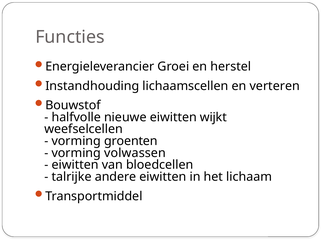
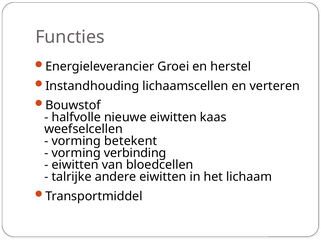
wijkt: wijkt -> kaas (213, 118)
groenten: groenten -> betekent (131, 141)
volwassen: volwassen -> verbinding (135, 153)
